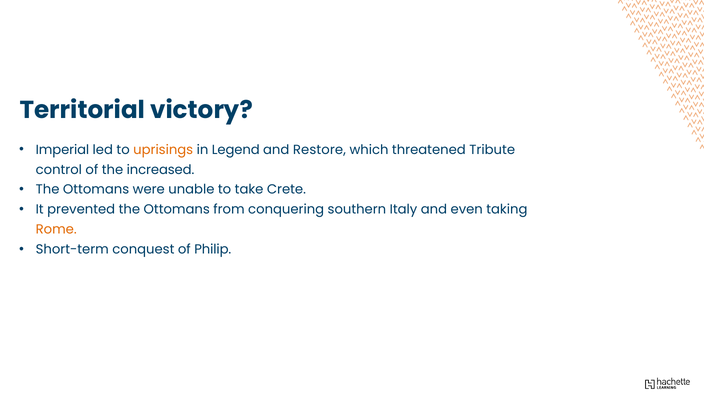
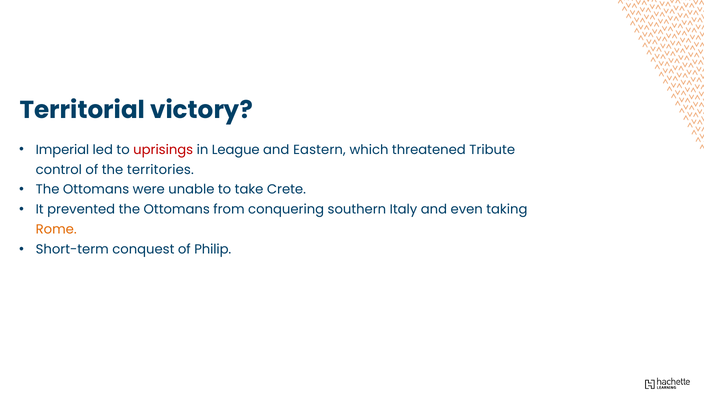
uprisings colour: orange -> red (163, 150)
Legend: Legend -> League (236, 150)
Restore: Restore -> Eastern (319, 150)
increased: increased -> territories (160, 170)
